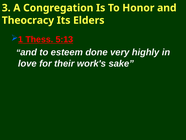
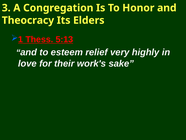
done: done -> relief (97, 52)
